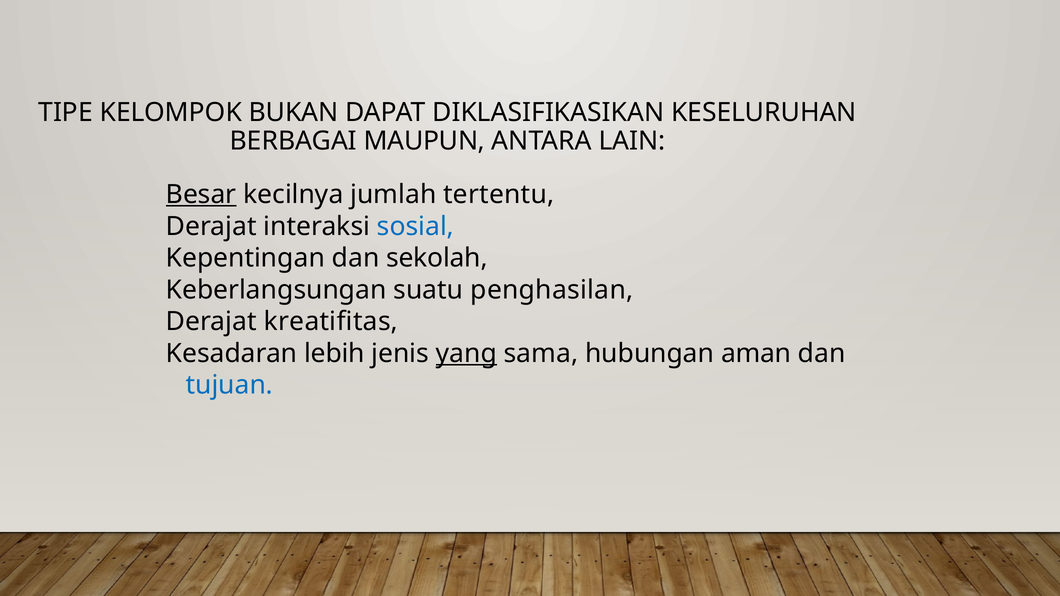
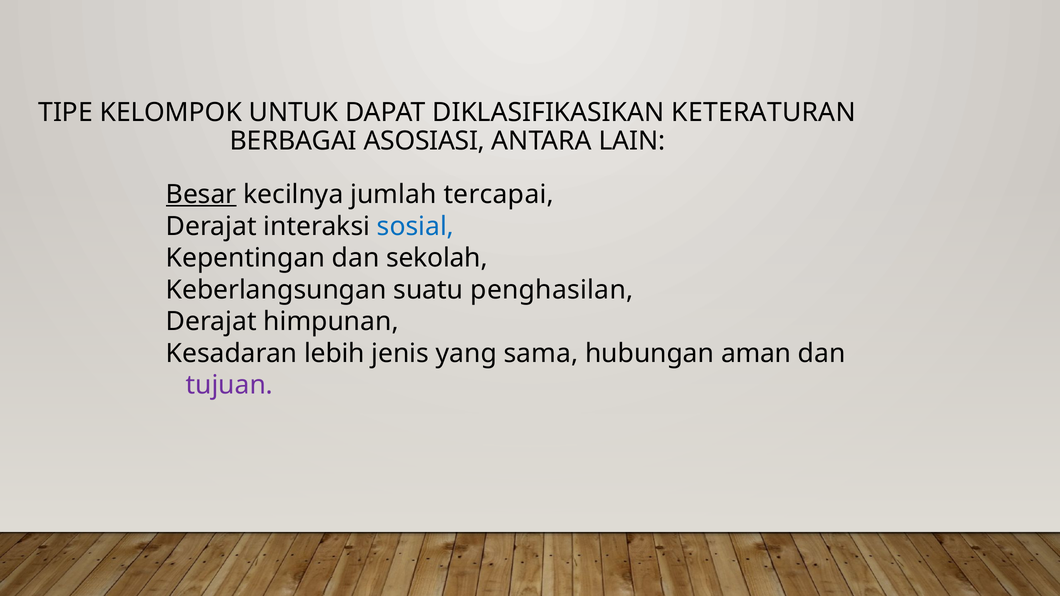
BUKAN: BUKAN -> UNTUK (294, 112)
KESELURUHAN: KESELURUHAN -> KETERATURAN (764, 112)
MAUPUN: MAUPUN -> ASOSIASI (424, 141)
tertentu: tertentu -> tercapai (499, 195)
kreatifitas: kreatifitas -> himpunan (331, 322)
yang underline: present -> none (466, 354)
tujuan colour: blue -> purple (229, 385)
